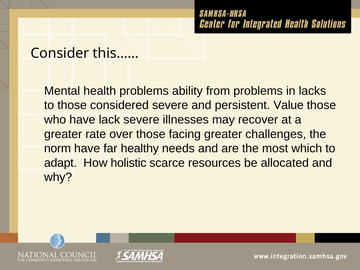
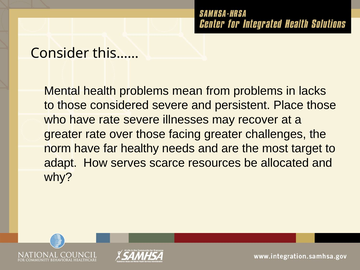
ability: ability -> mean (187, 91)
Value: Value -> Place (288, 105)
have lack: lack -> rate (109, 120)
which: which -> target (307, 148)
holistic: holistic -> serves (128, 163)
